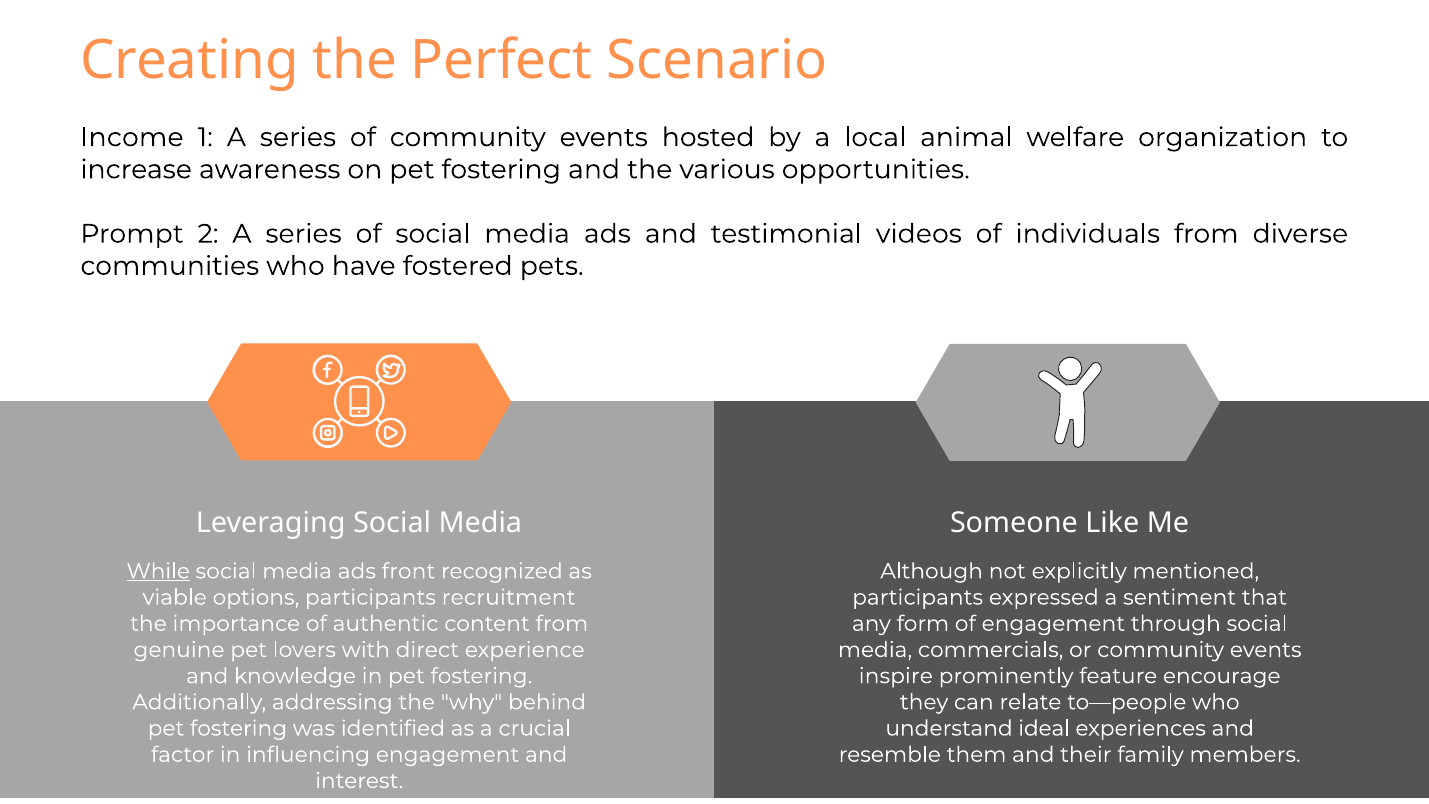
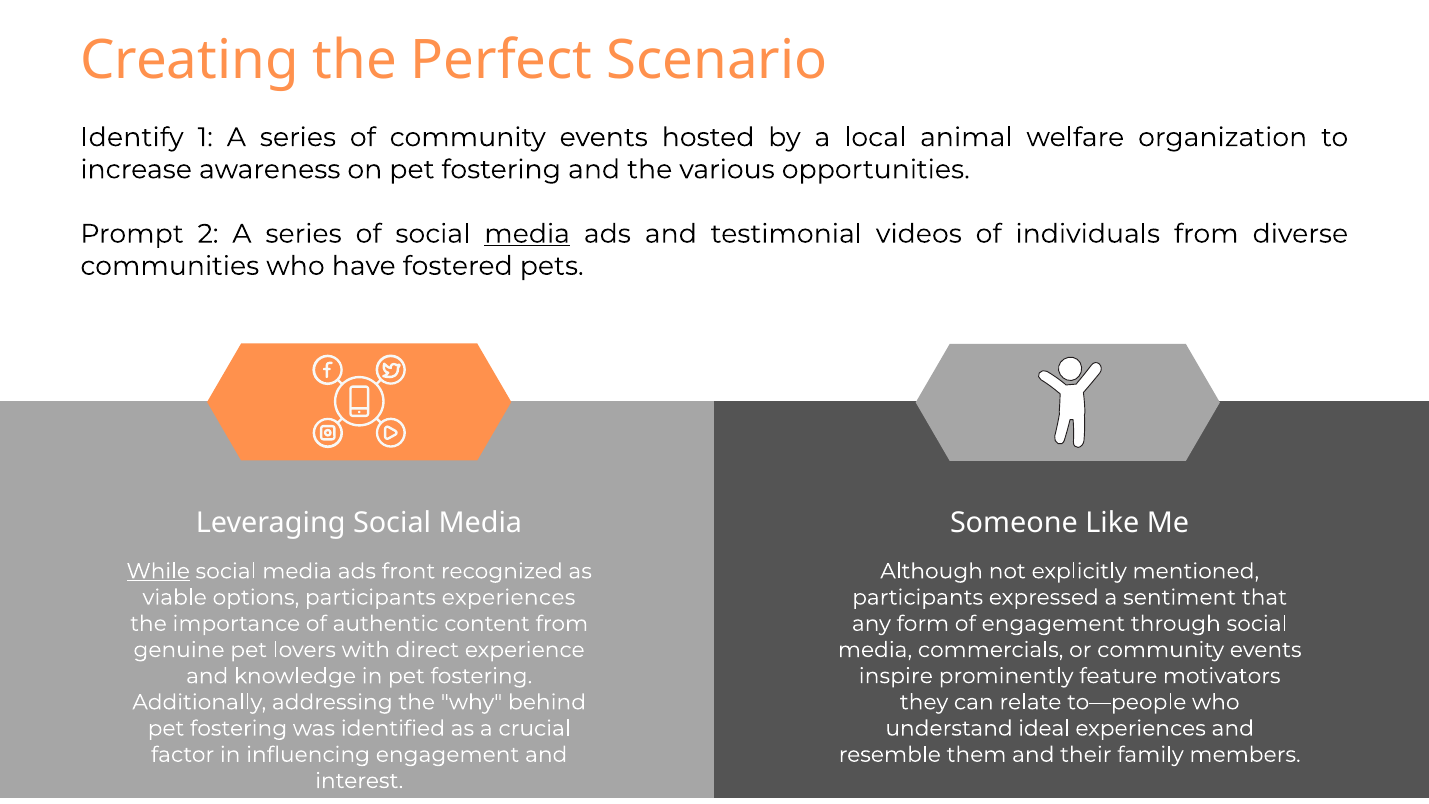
Income: Income -> Identify (132, 137)
media underline: none -> present (527, 234)
participants recruitment: recruitment -> experiences (509, 597)
encourage: encourage -> motivators (1222, 676)
